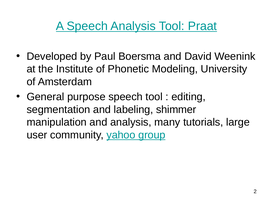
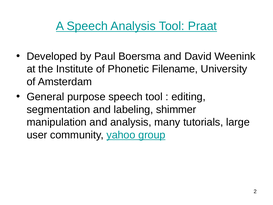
Modeling: Modeling -> Filename (175, 69)
